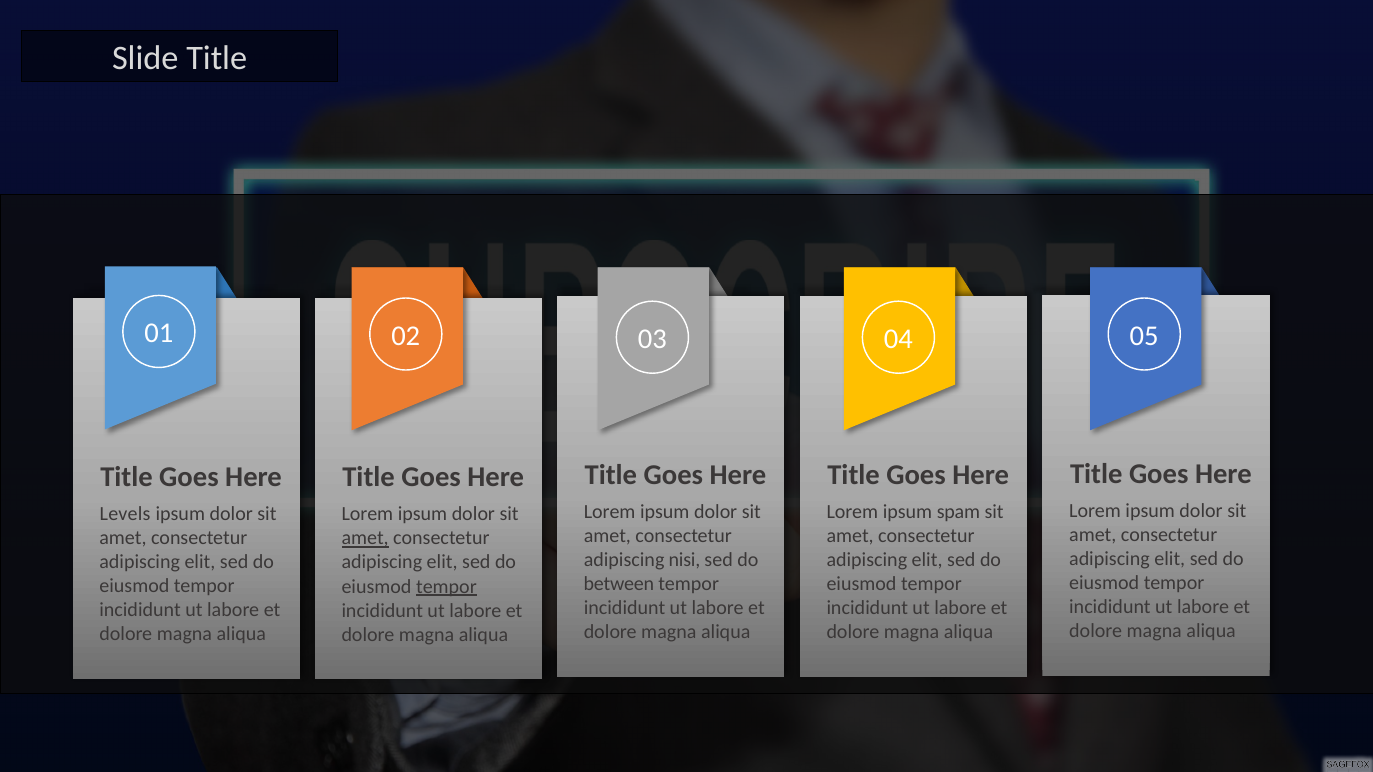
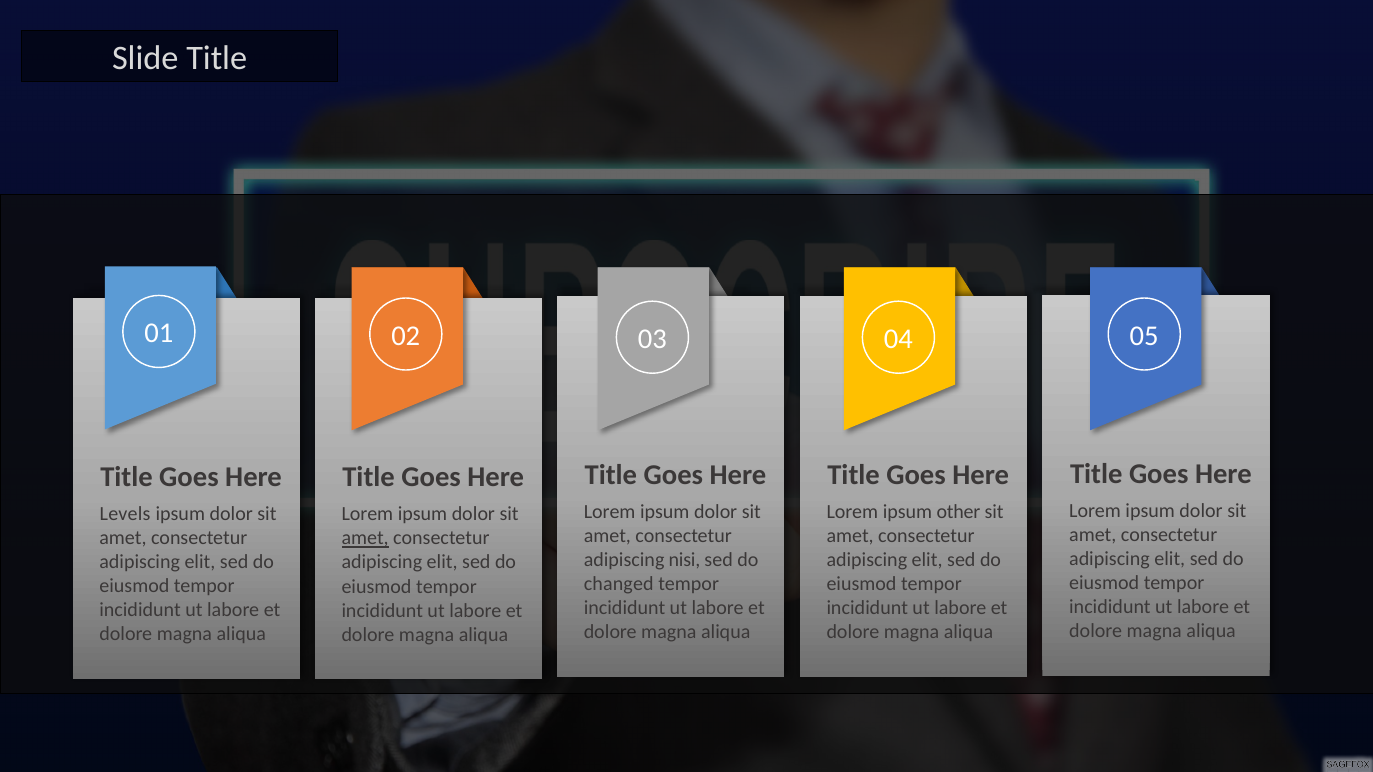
spam: spam -> other (958, 512)
between: between -> changed (619, 584)
tempor underline: present -> none (446, 587)
